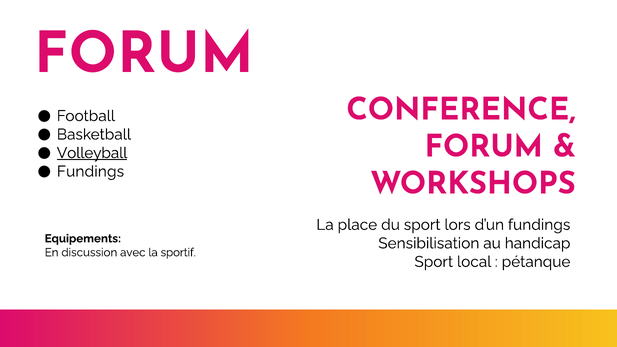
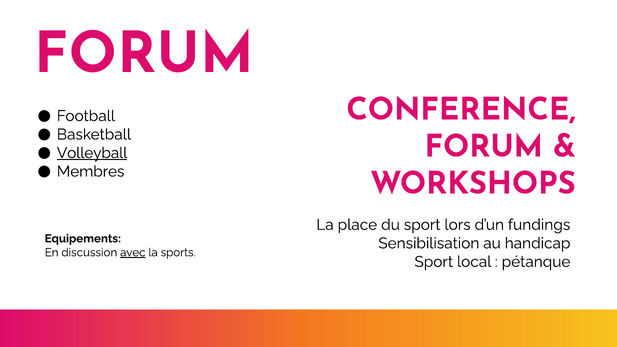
Fundings: Fundings -> Membres (91, 171)
avec underline: none -> present (133, 252)
sportif: sportif -> sports (178, 252)
